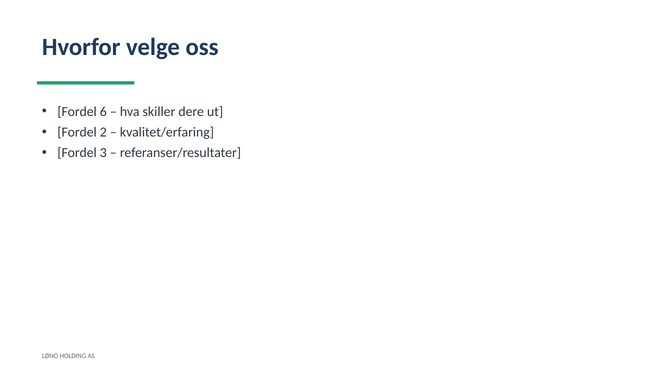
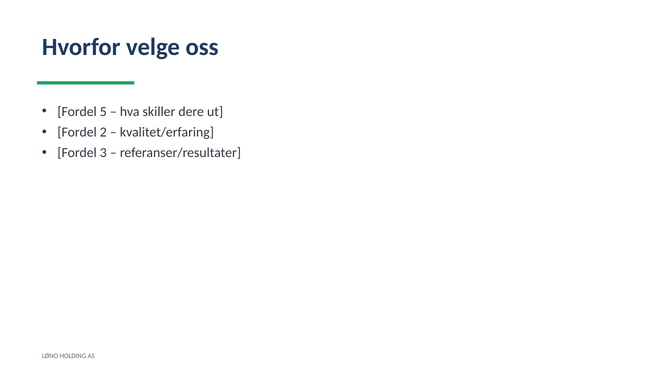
6: 6 -> 5 (103, 112)
